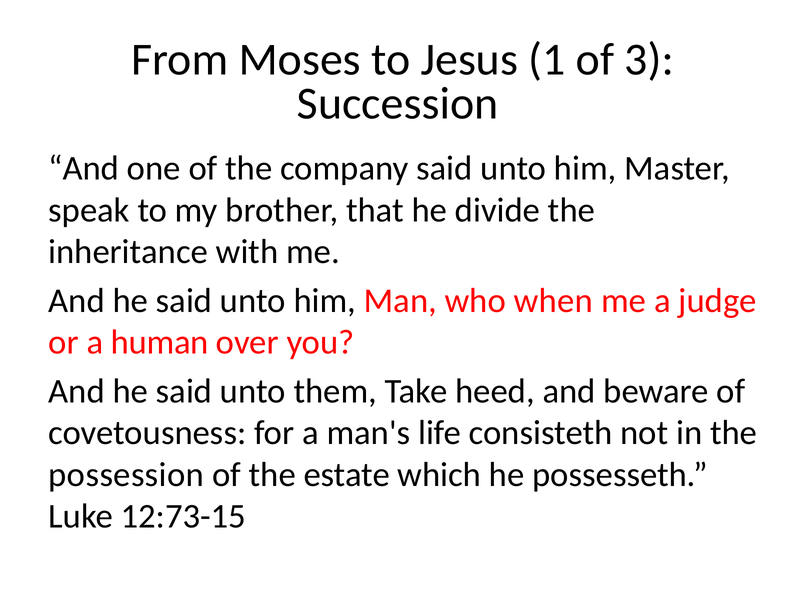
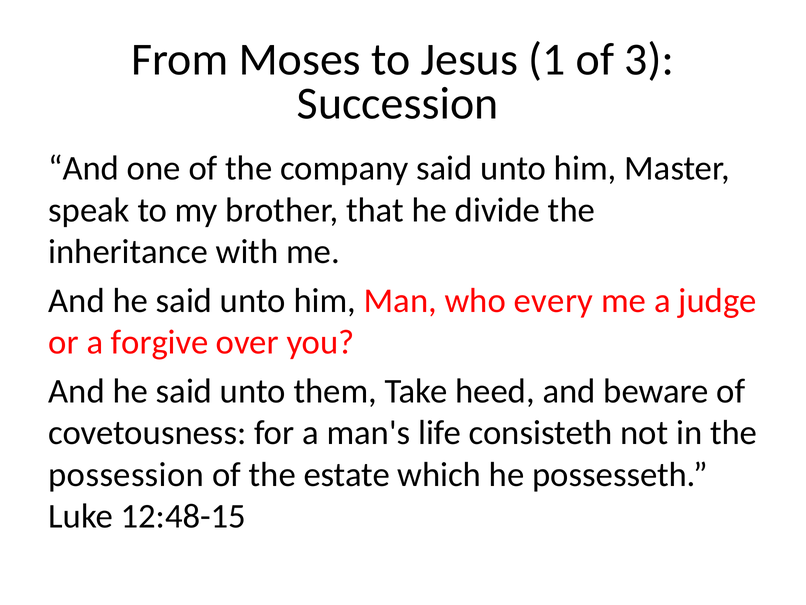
when: when -> every (553, 301)
human: human -> forgive (160, 342)
12:73-15: 12:73-15 -> 12:48-15 (183, 516)
